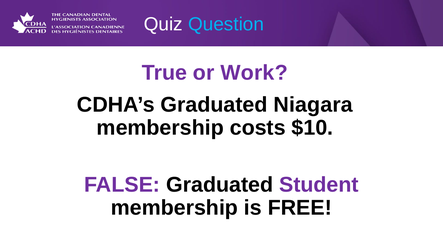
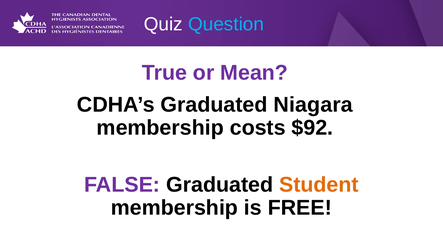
Work: Work -> Mean (254, 73)
$10: $10 -> $92 (312, 128)
Student colour: purple -> orange (319, 185)
